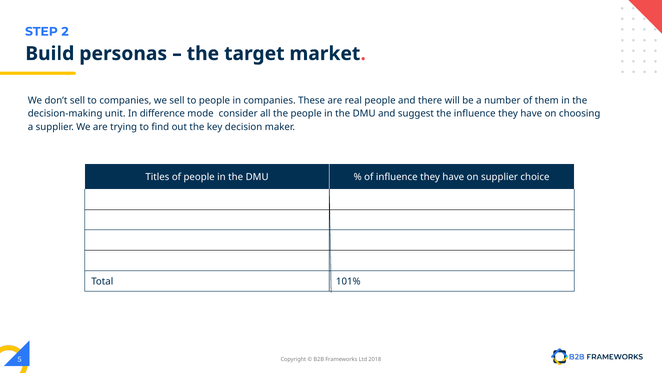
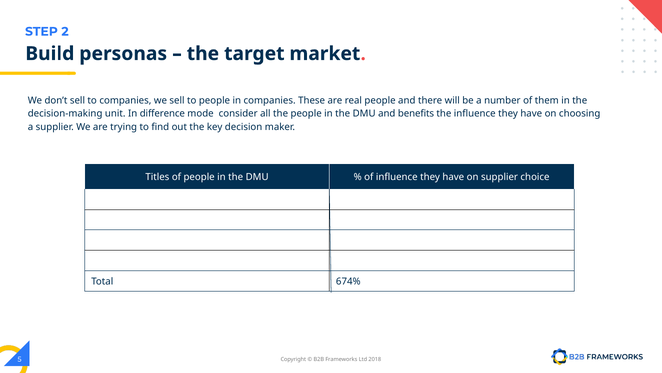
suggest: suggest -> benefits (416, 113)
101%: 101% -> 674% (348, 281)
